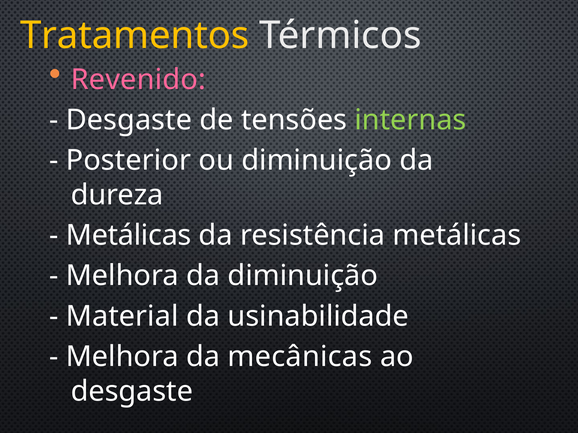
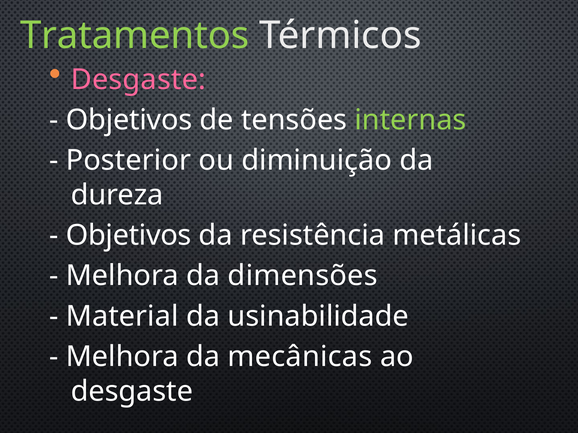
Tratamentos colour: yellow -> light green (135, 36)
Revenido: Revenido -> Desgaste (138, 80)
Desgaste: Desgaste -> Objetivos (129, 120)
Metálicas: Metálicas -> Objetivos (129, 236)
da diminuição: diminuição -> dimensões (303, 276)
